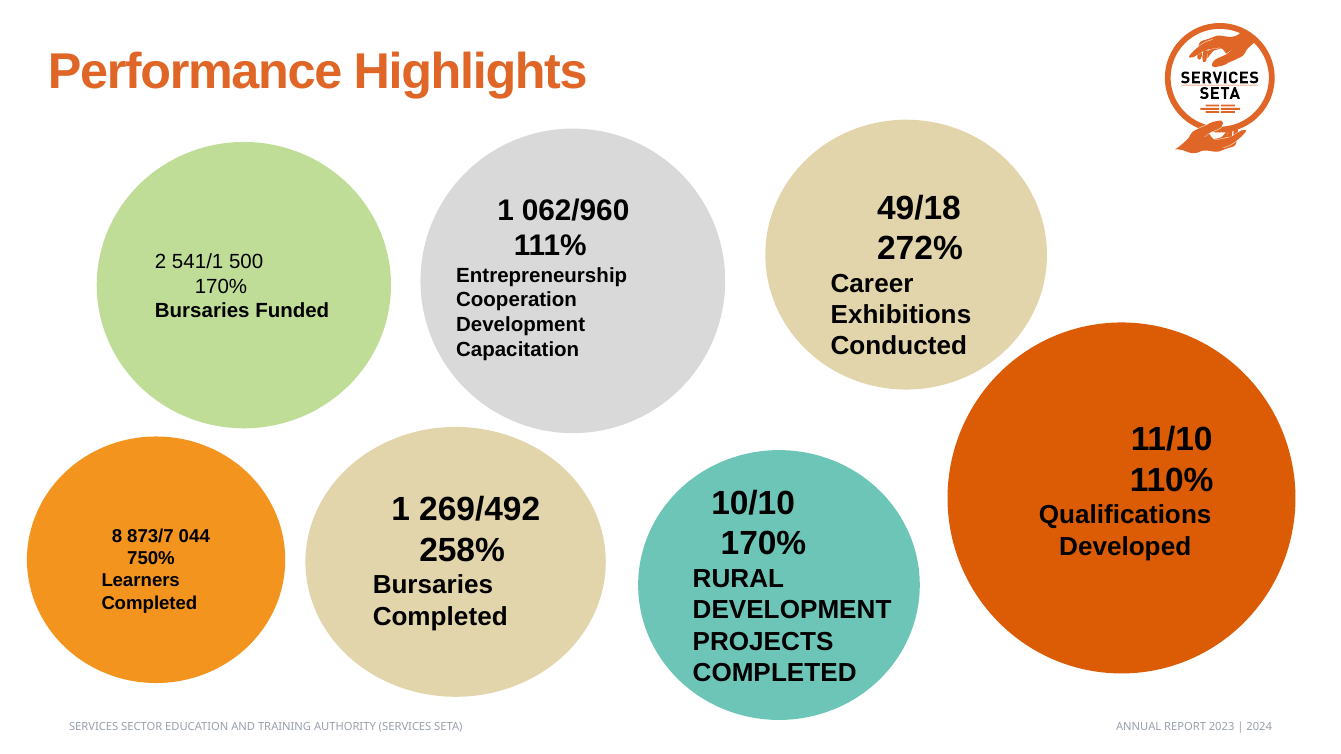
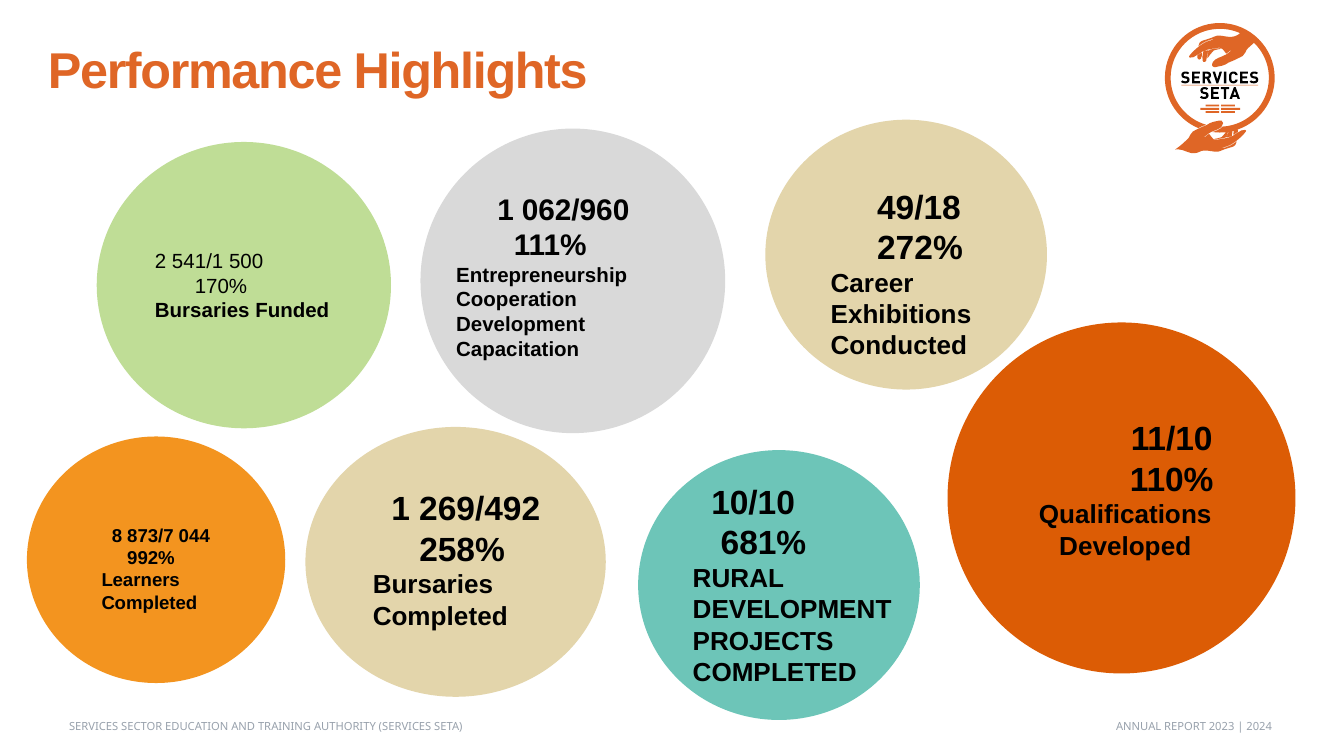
170%: 170% -> 681% (763, 544)
750%: 750% -> 992% (151, 558)
